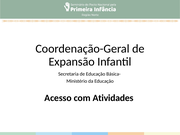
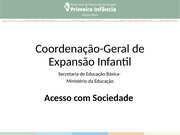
Atividades: Atividades -> Sociedade (113, 98)
